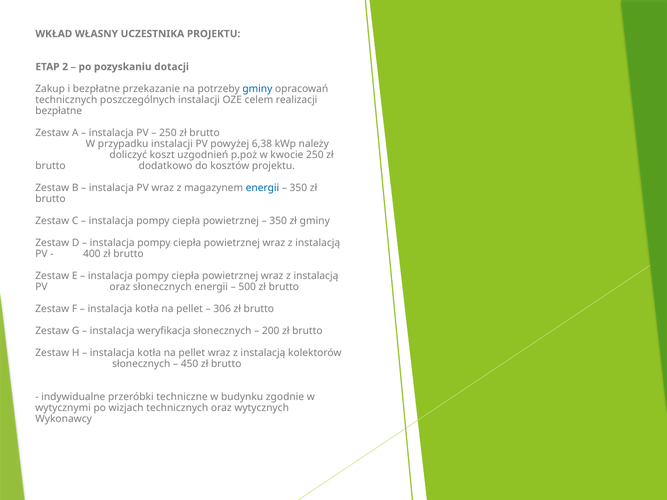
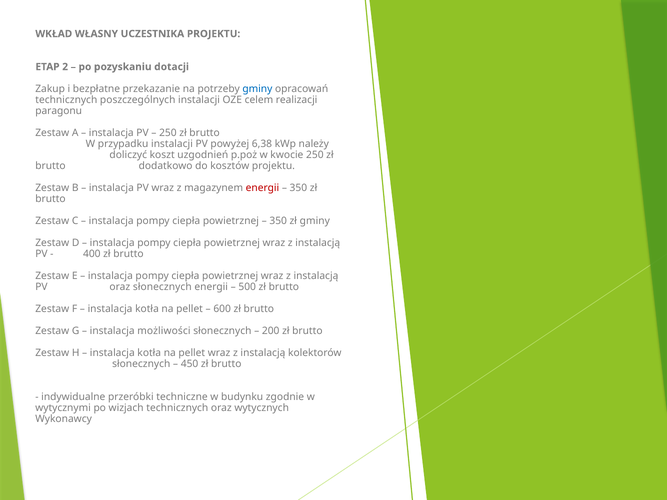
bezpłatne: bezpłatne -> paragonu (59, 111)
energii colour: blue -> red (262, 188)
306: 306 -> 600 (222, 309)
weryfikacja: weryfikacja -> możliwości (164, 331)
